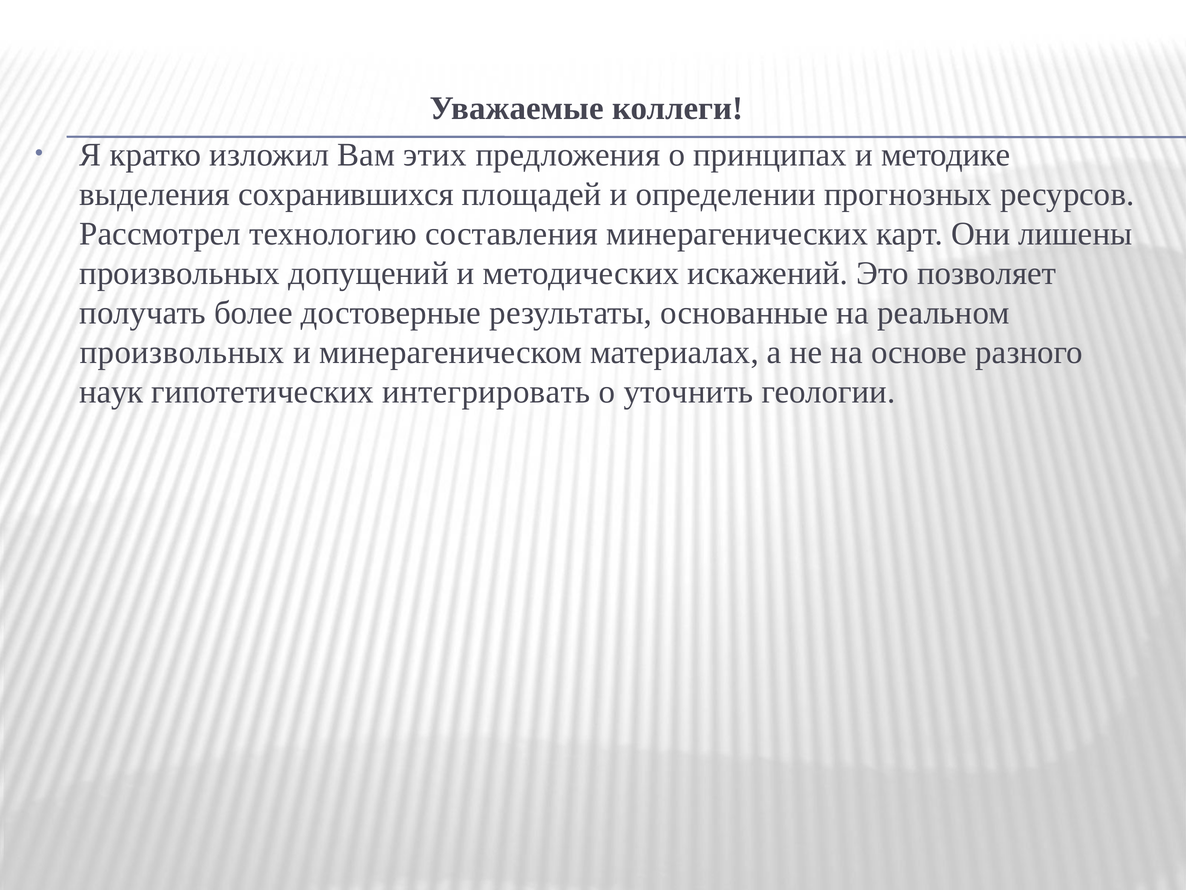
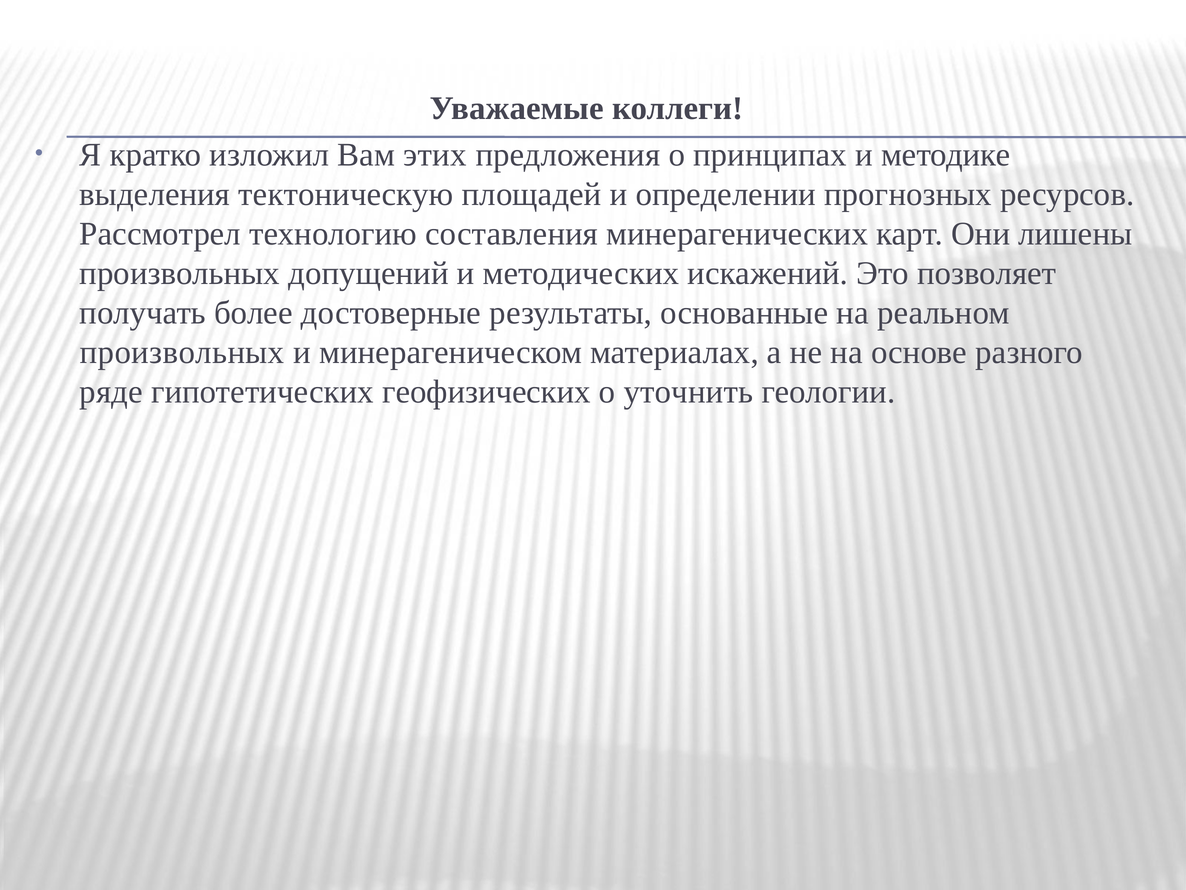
сохранившихся: сохранившихся -> тектоническую (346, 194)
наук: наук -> ряде (111, 392)
интегрировать: интегрировать -> геофизических (487, 392)
